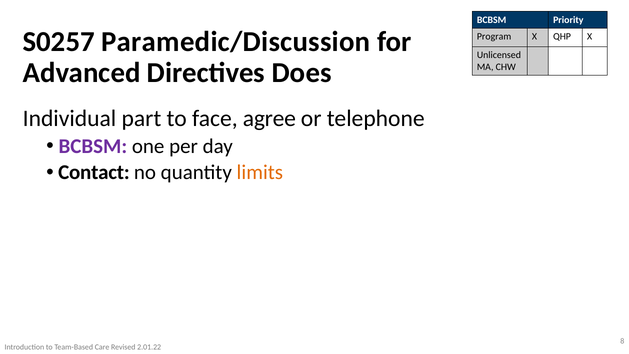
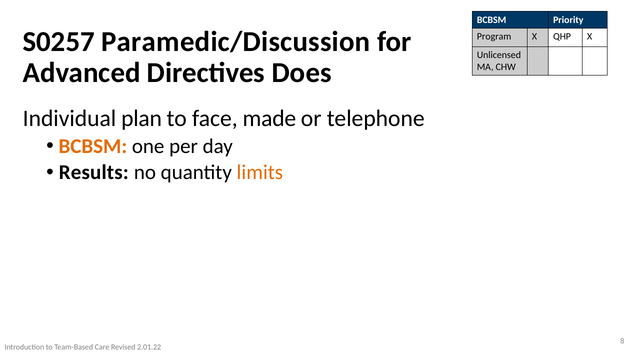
part: part -> plan (142, 119)
agree: agree -> made (269, 119)
BCBSM colour: purple -> orange (93, 146)
Contact: Contact -> Results (94, 172)
